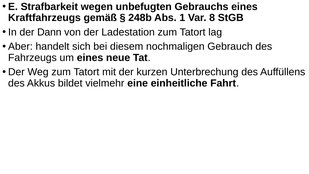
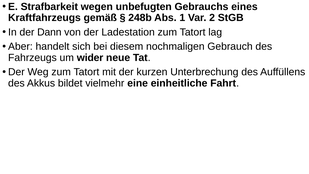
8: 8 -> 2 (212, 18)
um eines: eines -> wider (90, 58)
